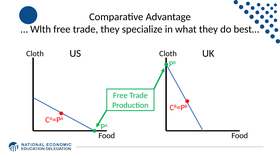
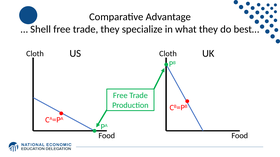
Wlth: Wlth -> Shell (41, 29)
